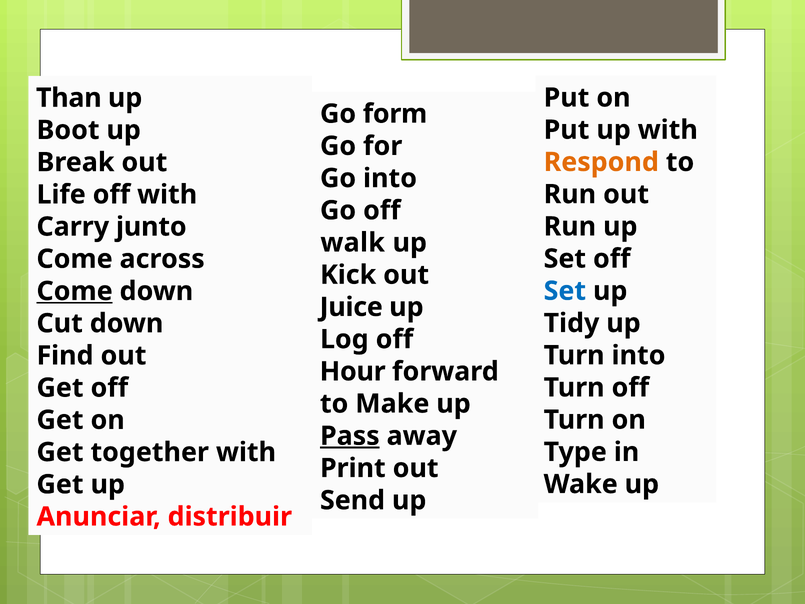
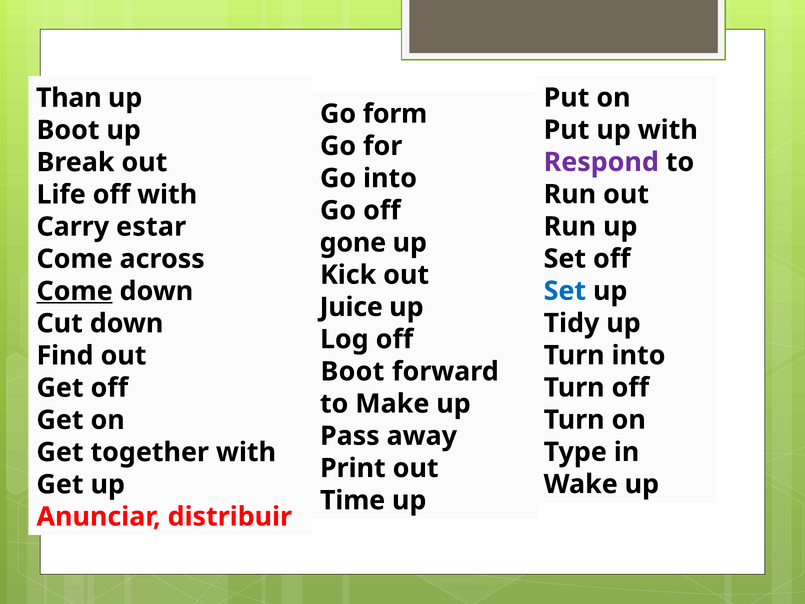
Respond colour: orange -> purple (601, 162)
junto: junto -> estar (151, 227)
walk: walk -> gone (353, 243)
Hour: Hour -> Boot (352, 371)
Pass underline: present -> none (350, 436)
Send: Send -> Time (353, 500)
